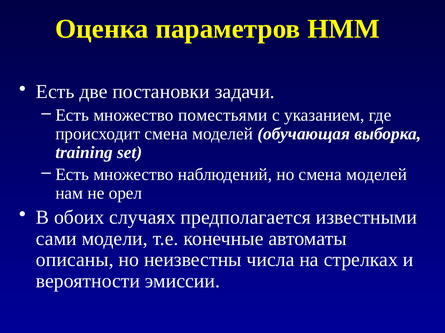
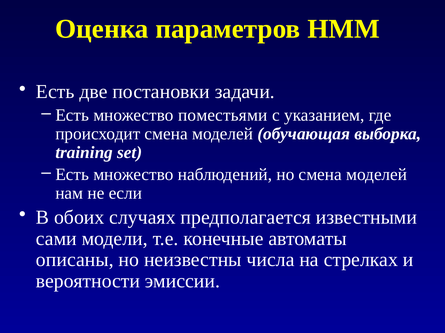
орел: орел -> если (125, 194)
